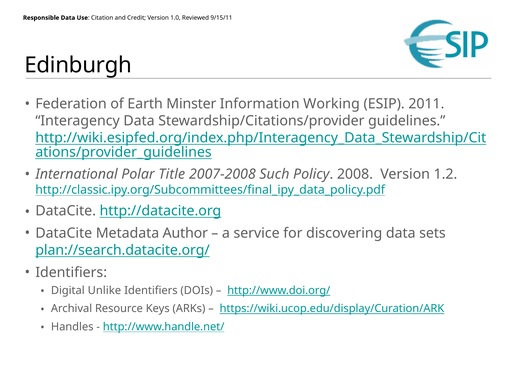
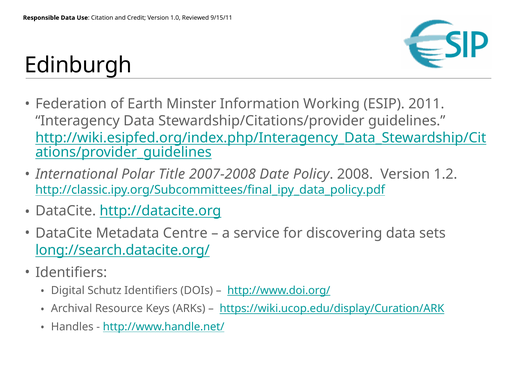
Such: Such -> Date (274, 174)
Author: Author -> Centre (185, 233)
plan://search.datacite.org/: plan://search.datacite.org/ -> long://search.datacite.org/ (123, 250)
Unlike: Unlike -> Schutz (105, 290)
